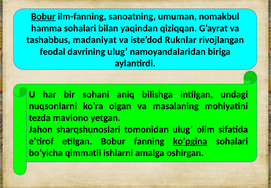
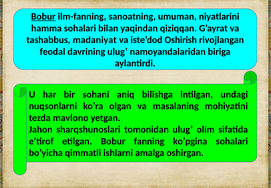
nomakbul: nomakbul -> niyatlarini (219, 16)
Ruknlar: Ruknlar -> Oshirish (181, 40)
ko’pgina underline: present -> none (190, 141)
